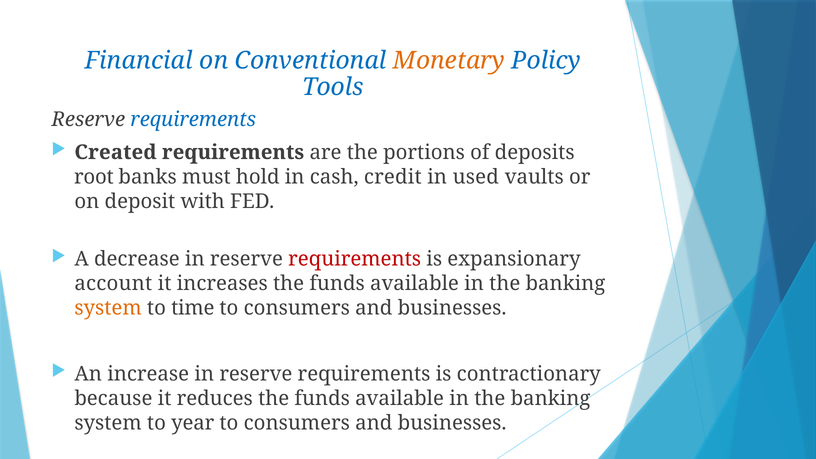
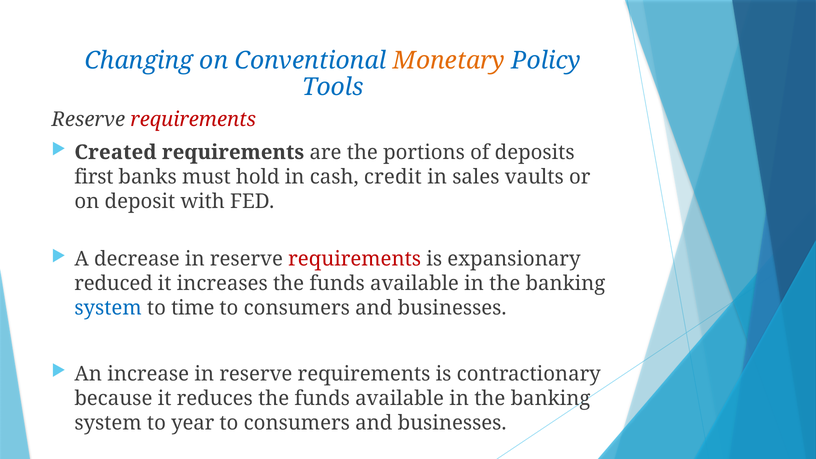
Financial: Financial -> Changing (139, 60)
requirements colour: blue -> red (193, 119)
root: root -> first (94, 177)
used: used -> sales (476, 177)
account: account -> reduced (114, 284)
system colour: orange -> blue (108, 308)
